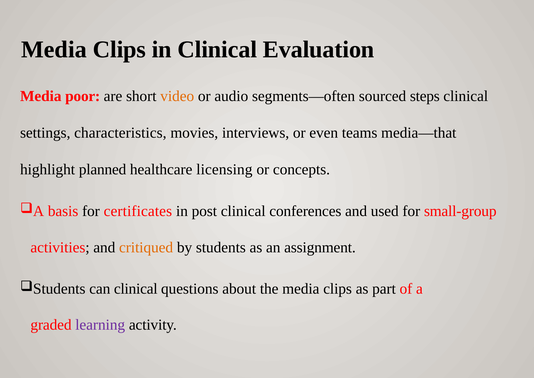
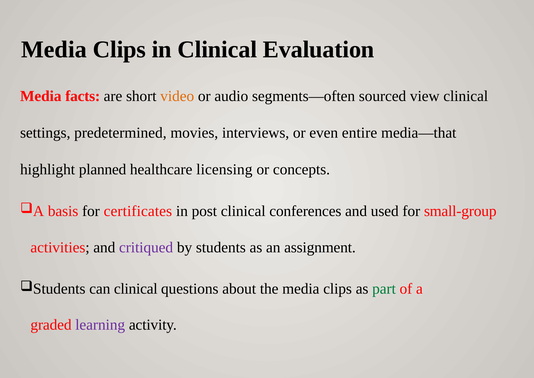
poor: poor -> facts (83, 96)
steps: steps -> view (425, 96)
characteristics: characteristics -> predetermined (120, 133)
teams: teams -> entire (360, 133)
critiqued colour: orange -> purple (146, 247)
part colour: black -> green (384, 288)
